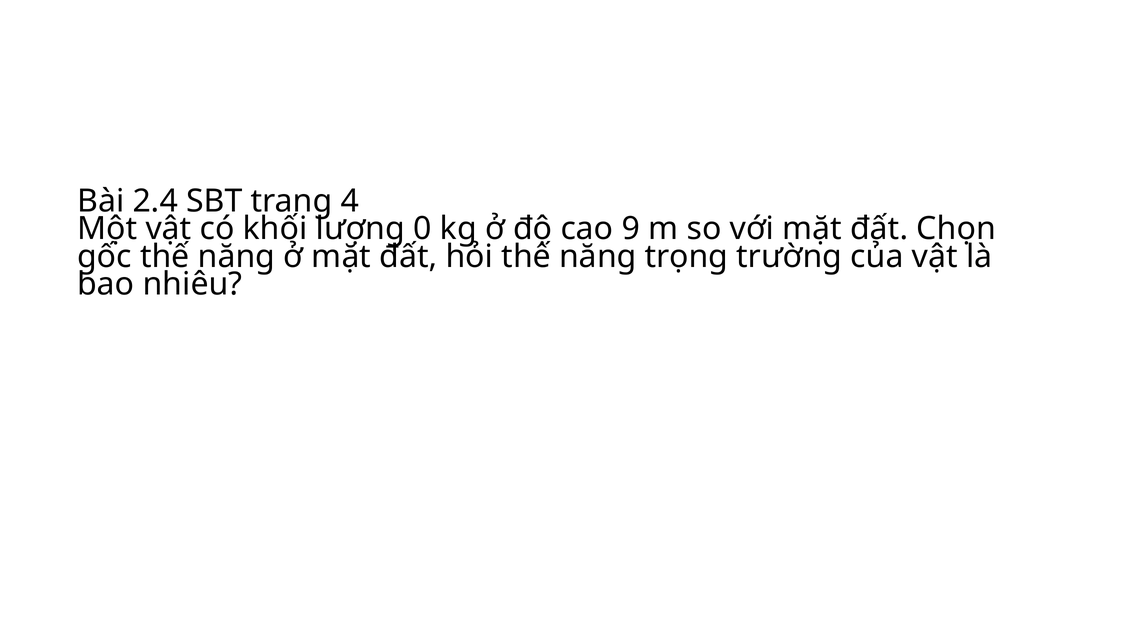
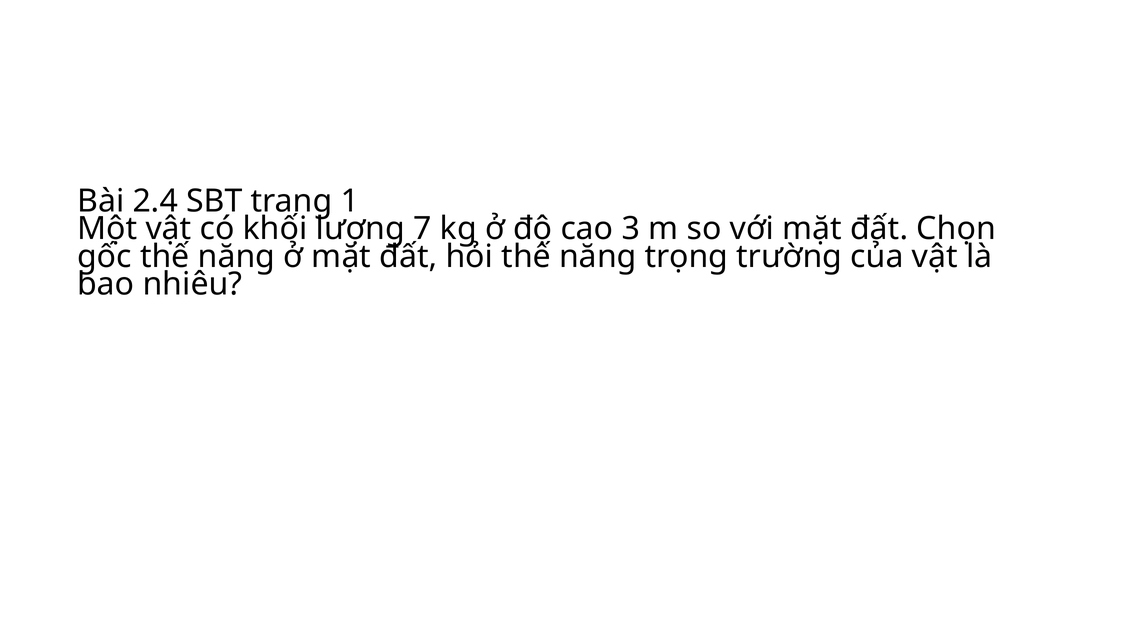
4: 4 -> 1 (350, 201)
0: 0 -> 7 (422, 229)
9: 9 -> 3 (631, 229)
